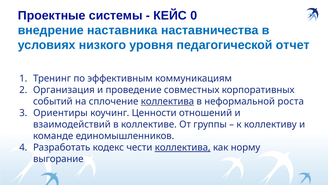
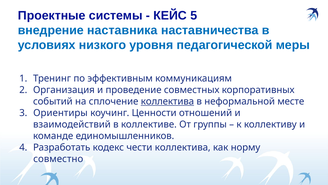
0: 0 -> 5 (194, 15)
отчет: отчет -> меры (293, 45)
роста: роста -> месте (291, 101)
коллектива underline: present -> none (183, 147)
выгорание: выгорание -> совместно (58, 159)
